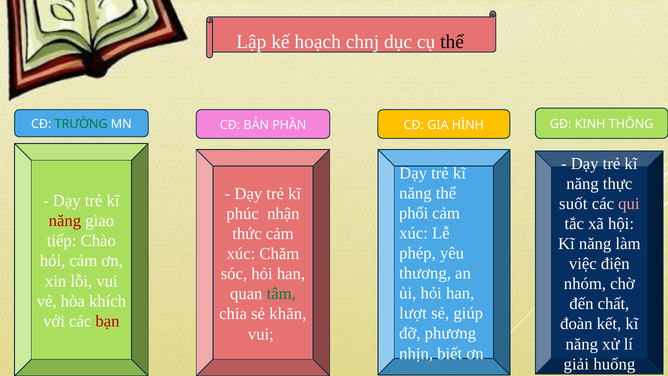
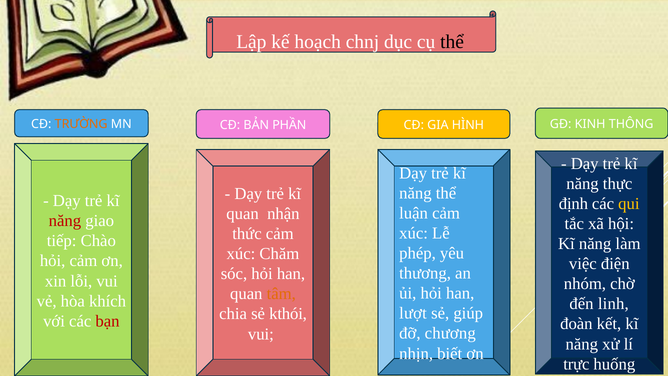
TRƯỜNG colour: green -> orange (81, 124)
suốt: suốt -> định (573, 204)
qui colour: pink -> yellow (629, 204)
phối: phối -> luận (414, 213)
phúc: phúc -> quan (243, 214)
tâm colour: green -> orange (281, 294)
chất: chất -> linh (613, 304)
khăn: khăn -> kthói (288, 314)
phương: phương -> chương (450, 333)
giải: giải -> trực (576, 364)
